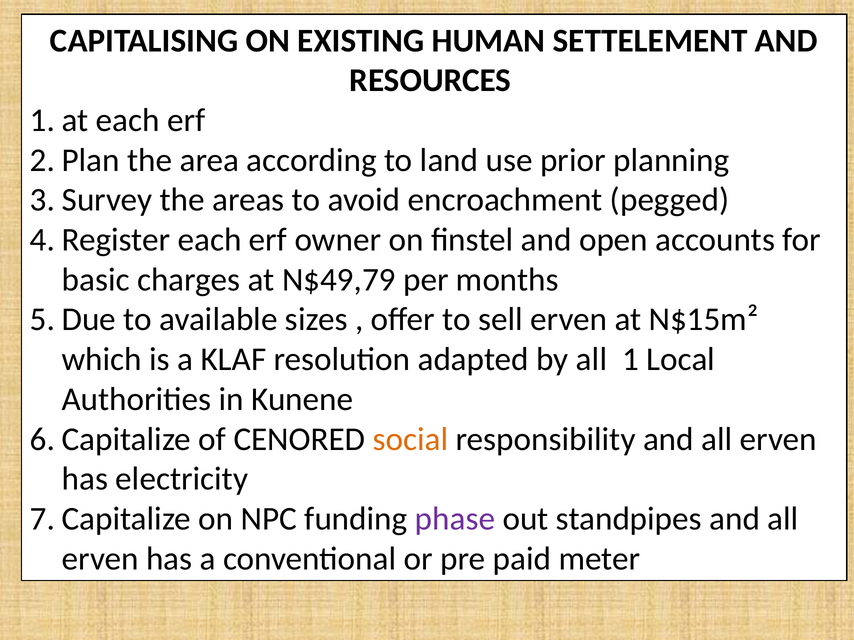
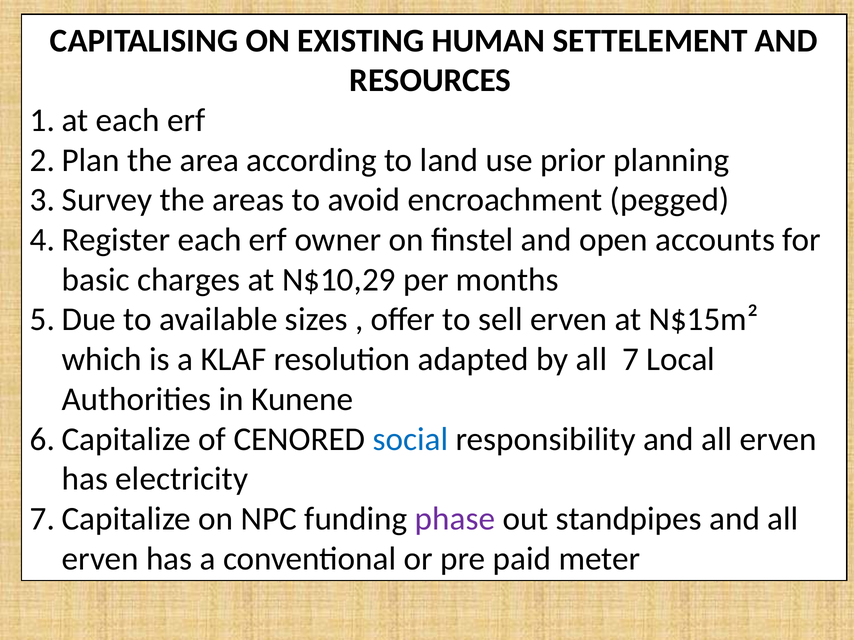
N$49,79: N$49,79 -> N$10,29 (339, 280)
1: 1 -> 7 (630, 360)
social colour: orange -> blue (411, 439)
